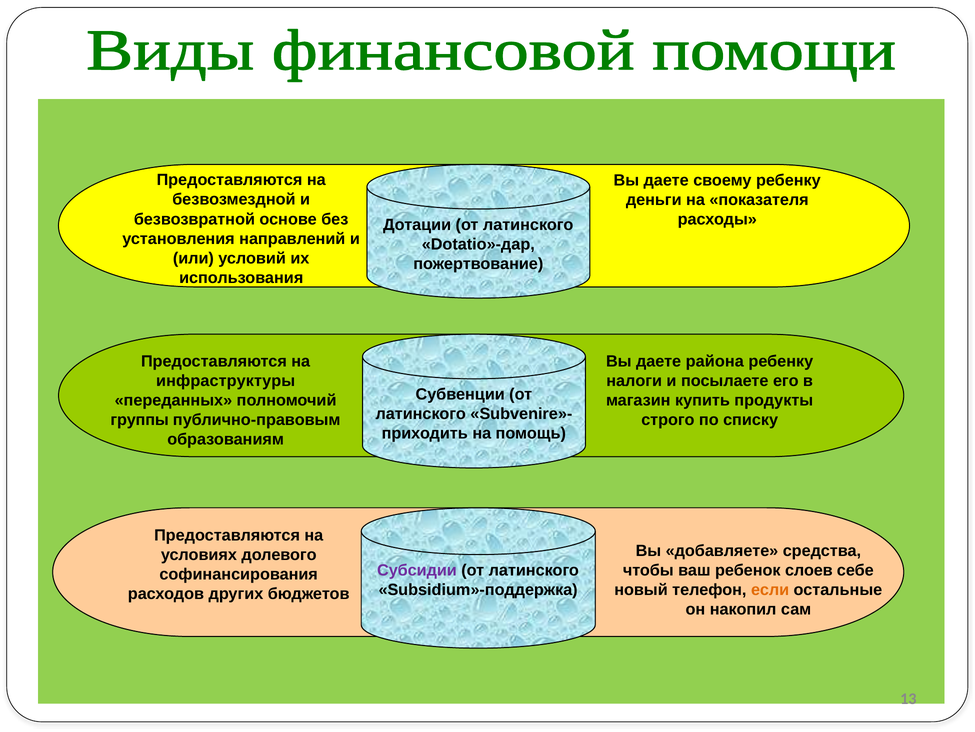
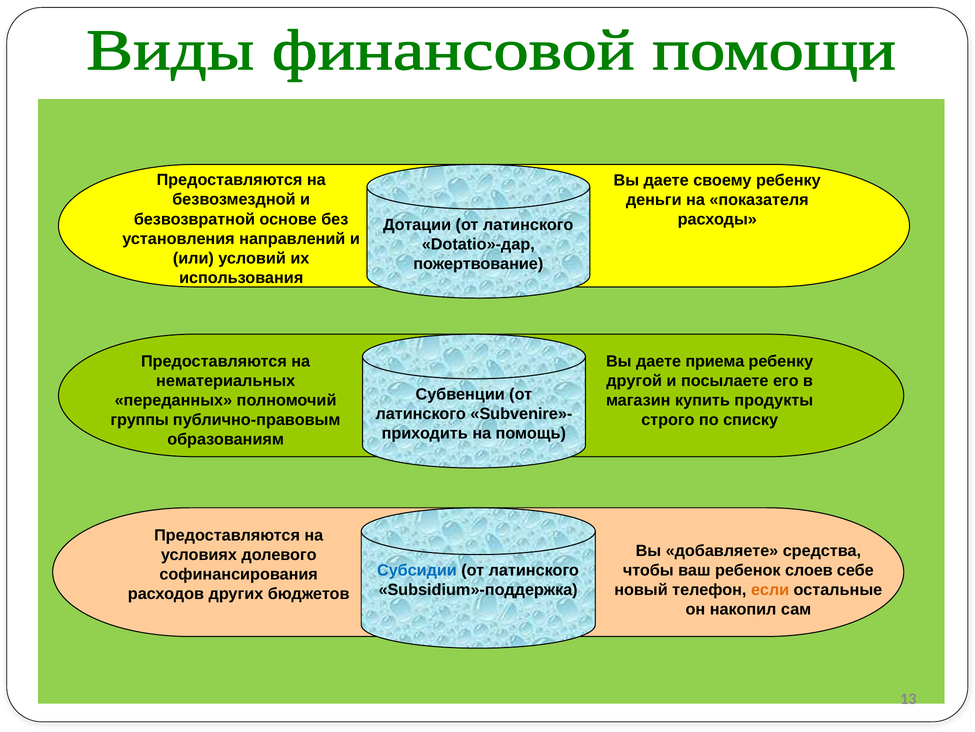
района: района -> приема (715, 361)
инфраструктуры: инфраструктуры -> нематериальных (226, 380)
налоги: налоги -> другой (634, 380)
Субсидии colour: purple -> blue (417, 570)
